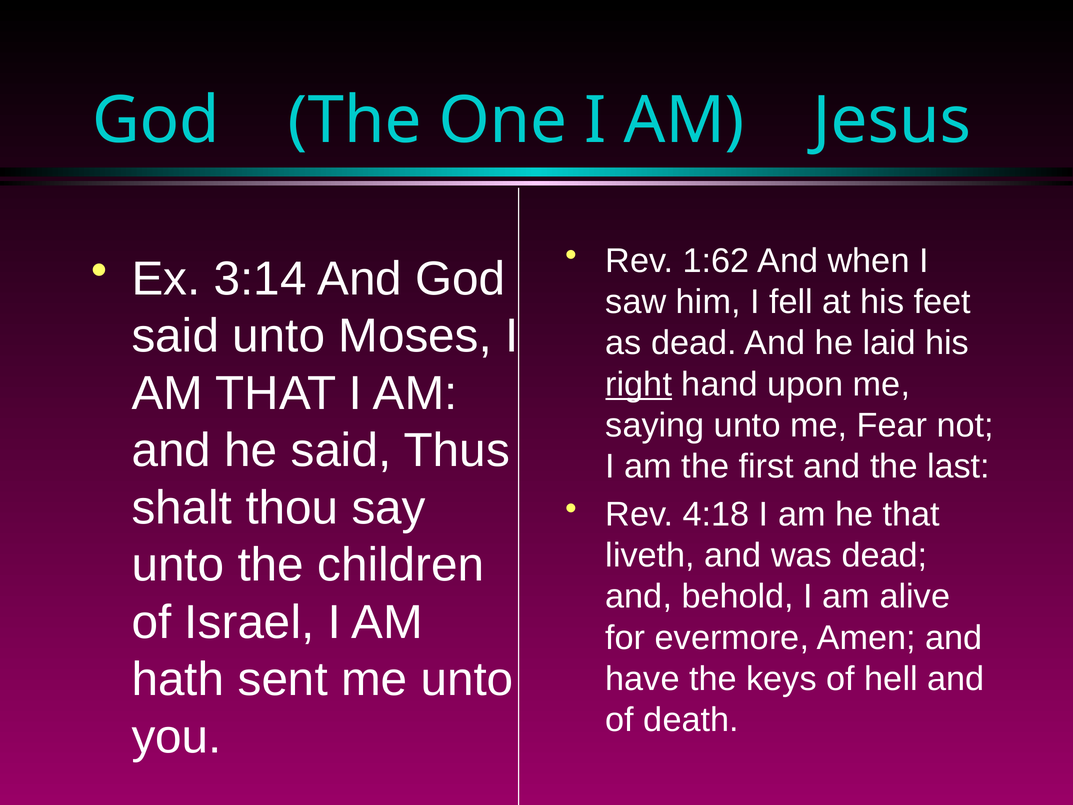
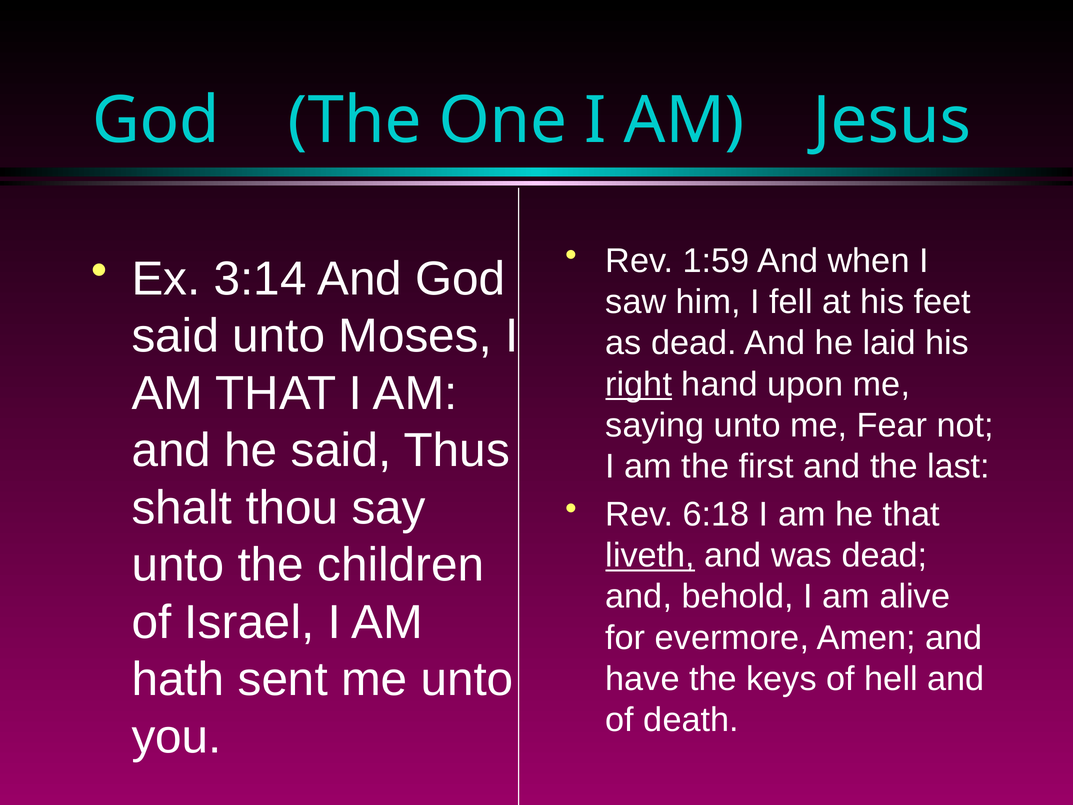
1:62: 1:62 -> 1:59 (716, 261)
4:18: 4:18 -> 6:18 (716, 514)
liveth underline: none -> present (650, 555)
